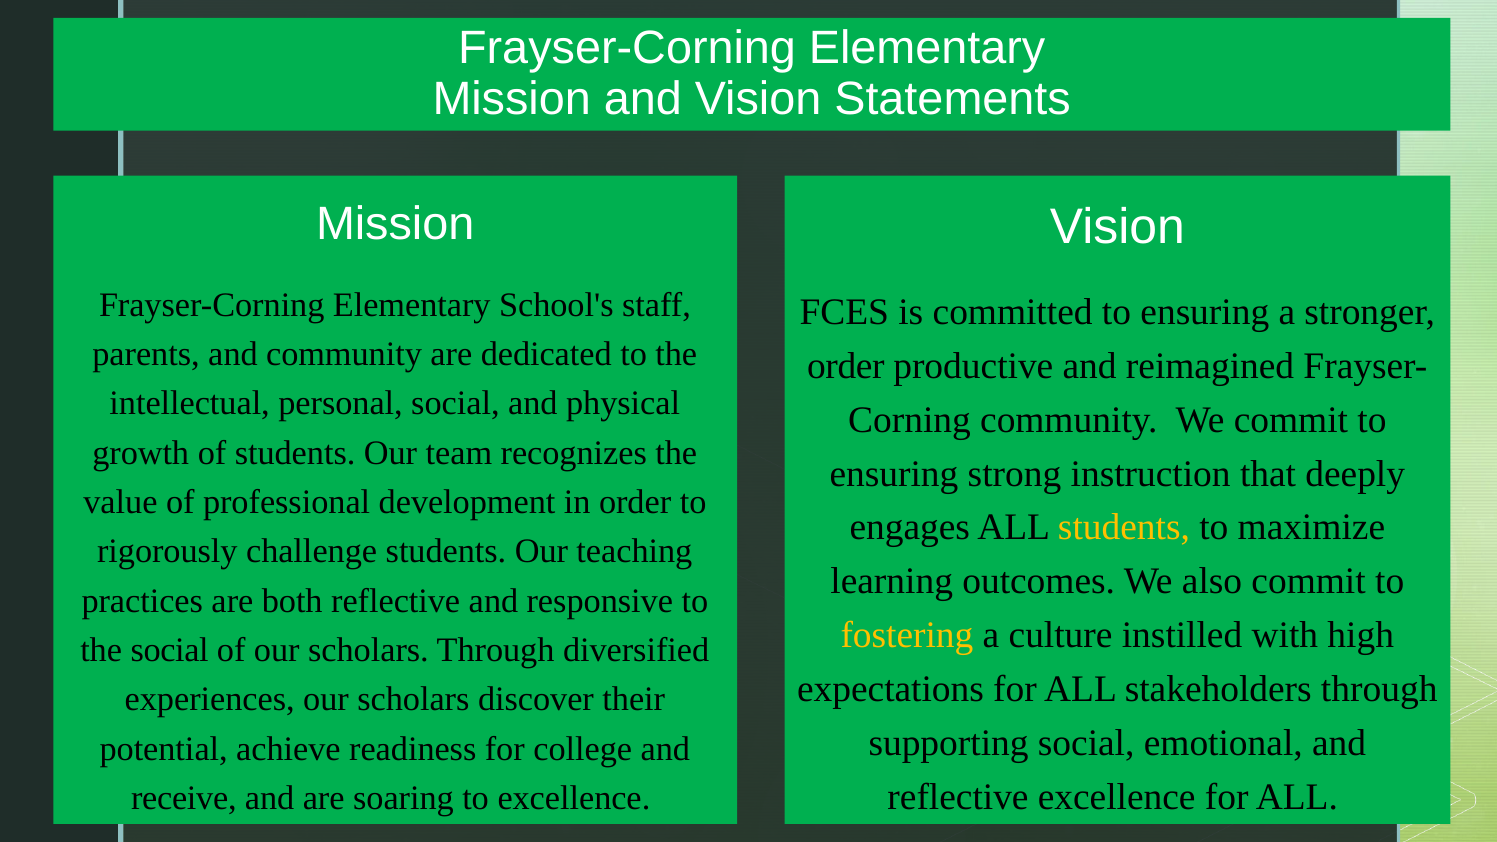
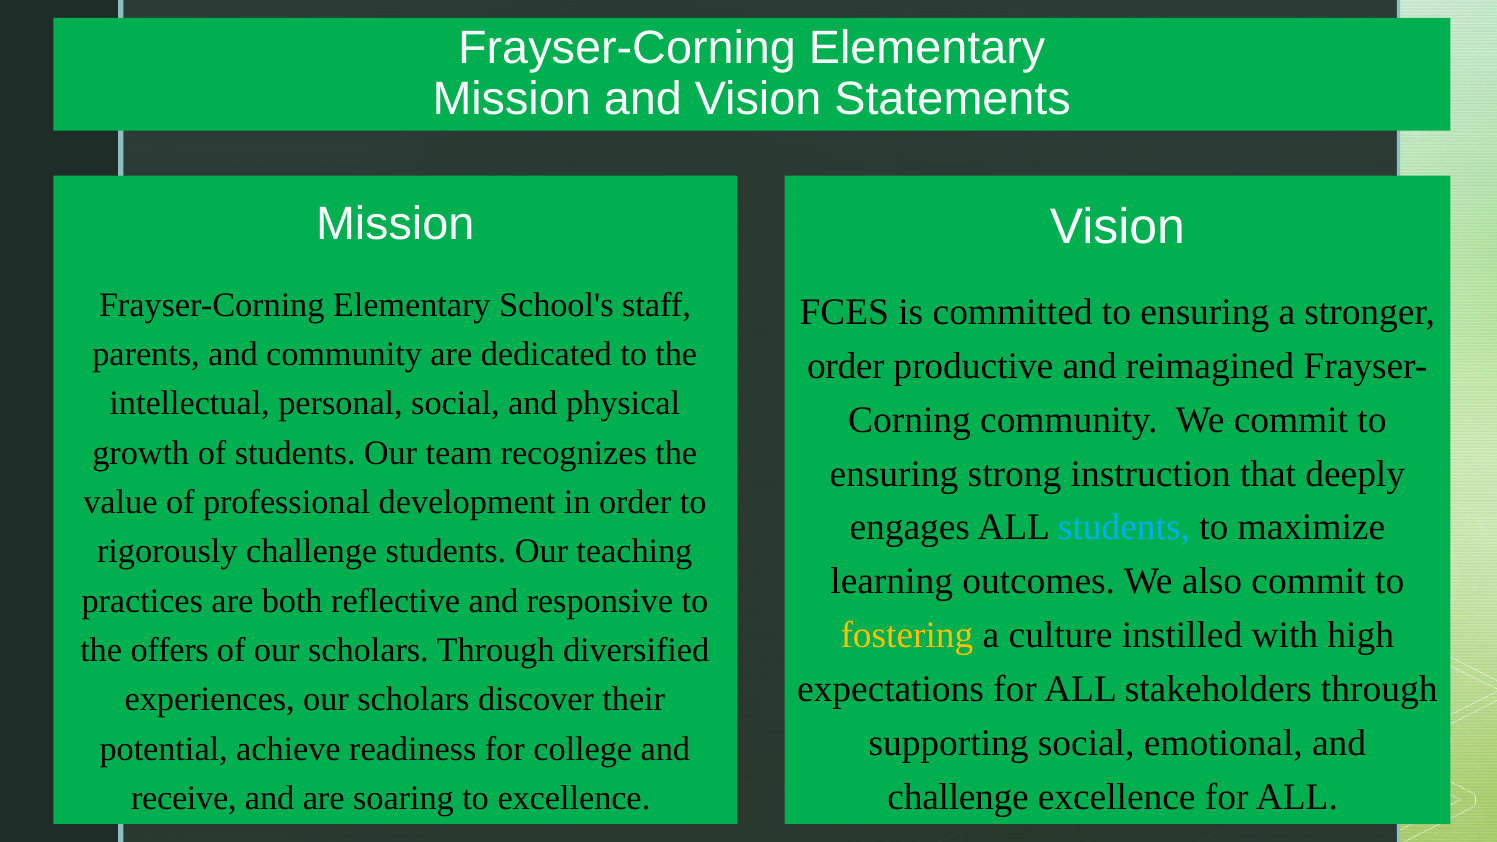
students colour: yellow -> light blue (1124, 528)
the social: social -> offers (170, 650)
reflective: reflective -> challenge (958, 797)
